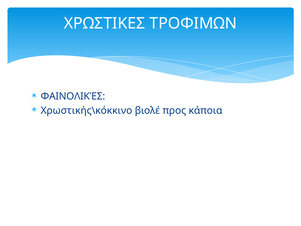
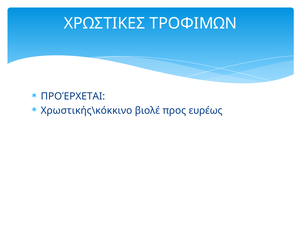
ΦΑΙΝΟΛΙΚΈΣ: ΦΑΙΝΟΛΙΚΈΣ -> ΠΡΟΈΡΧΕΤΑΙ (73, 96)
κάποια: κάποια -> ευρέως (206, 110)
